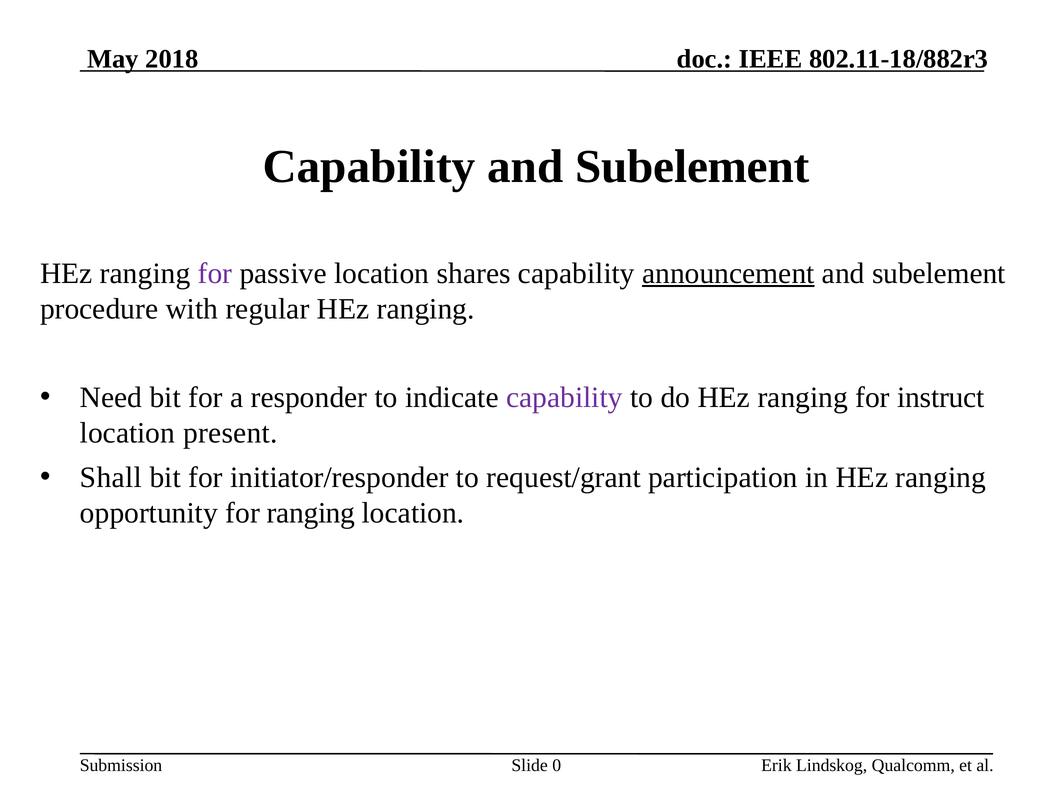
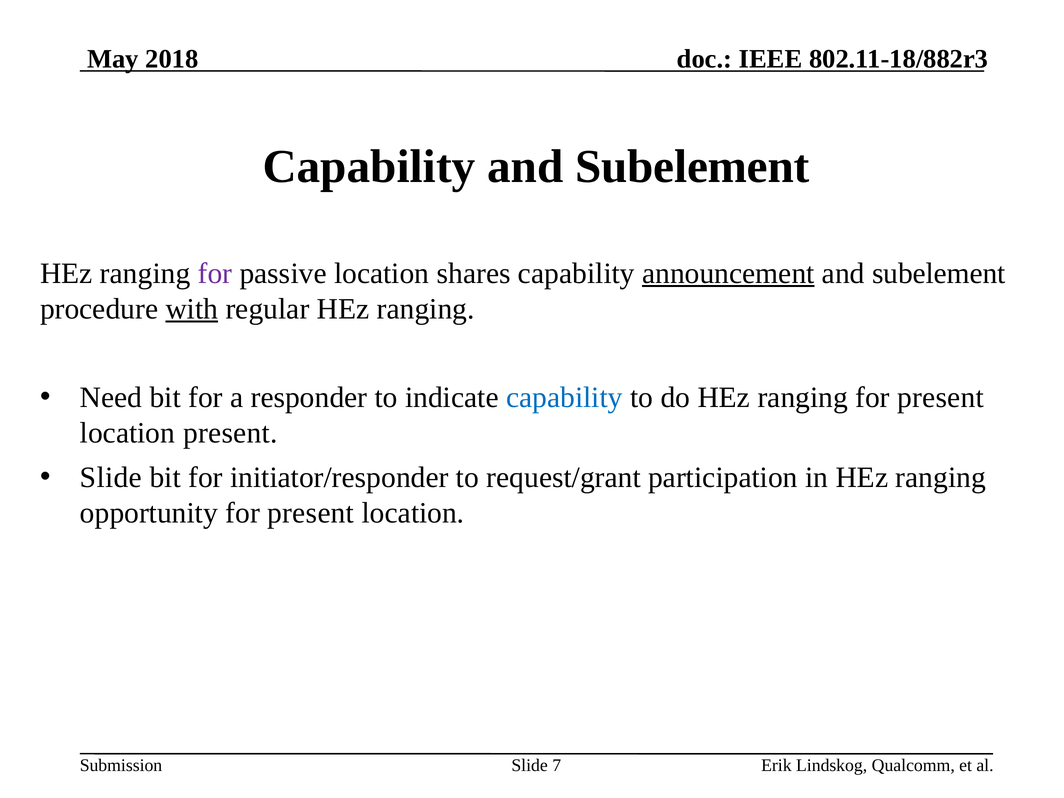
with underline: none -> present (192, 309)
capability colour: purple -> blue (564, 398)
ranging for instruct: instruct -> present (941, 398)
Shall: Shall -> Slide (111, 477)
opportunity for ranging: ranging -> present (311, 513)
0: 0 -> 7 (557, 765)
